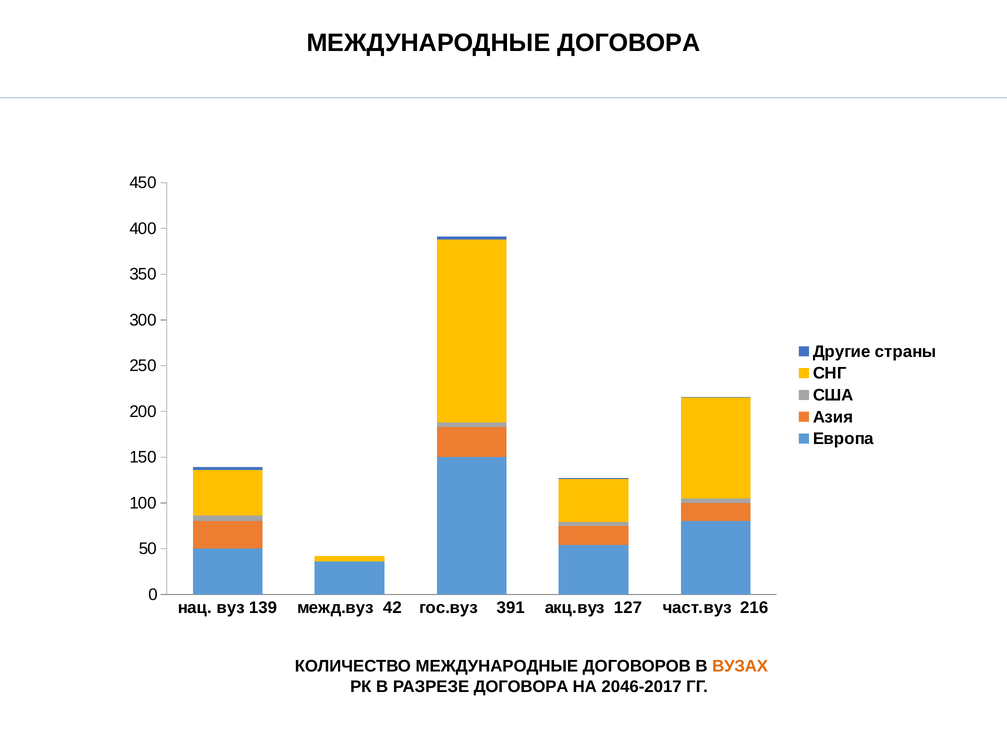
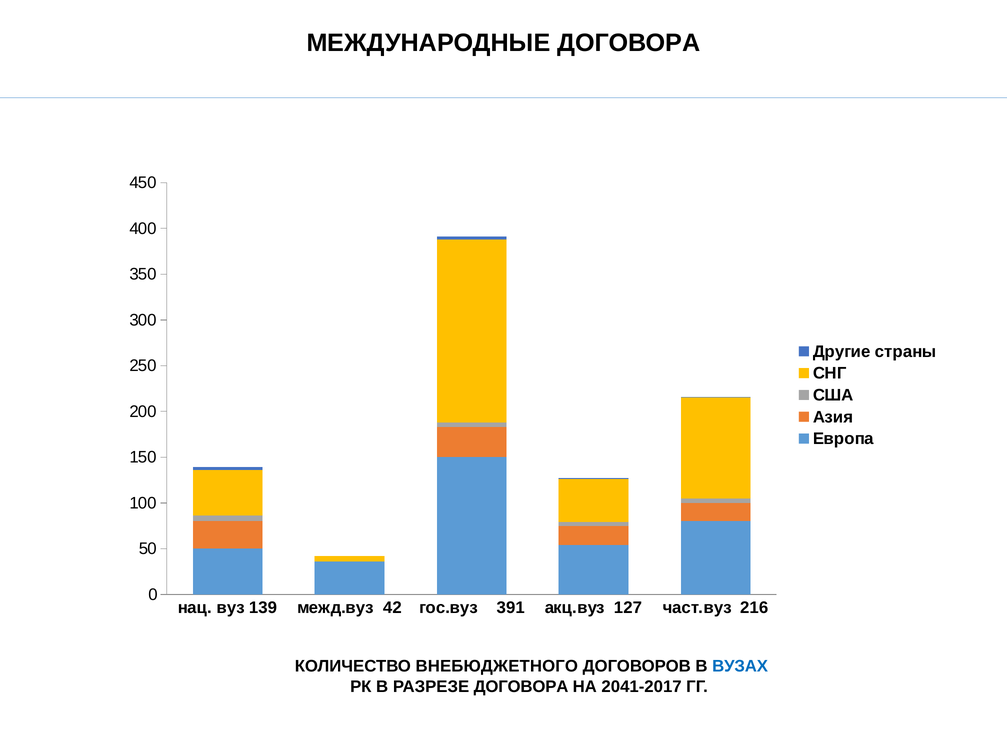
КОЛИЧЕСТВО МЕЖДУНАРОДНЫЕ: МЕЖДУНАРОДНЫЕ -> ВНЕБЮДЖЕТНОГО (497, 667)
ВУЗАХ colour: orange -> blue (740, 667)
2046-2017: 2046-2017 -> 2041-2017 (642, 687)
